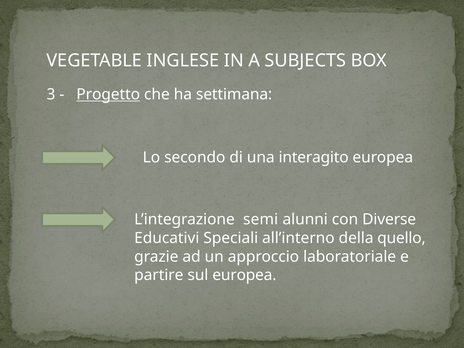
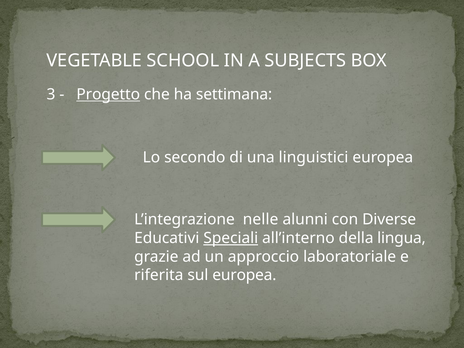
INGLESE: INGLESE -> SCHOOL (183, 60)
interagito: interagito -> linguistici (314, 157)
semi: semi -> nelle (261, 220)
Speciali underline: none -> present (231, 238)
quello: quello -> lingua (401, 238)
partire: partire -> riferita (159, 275)
